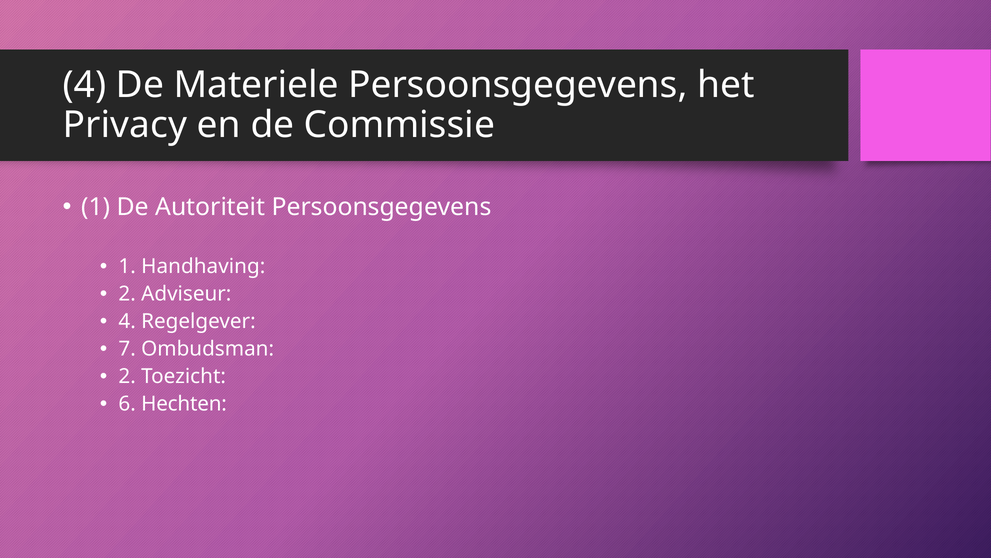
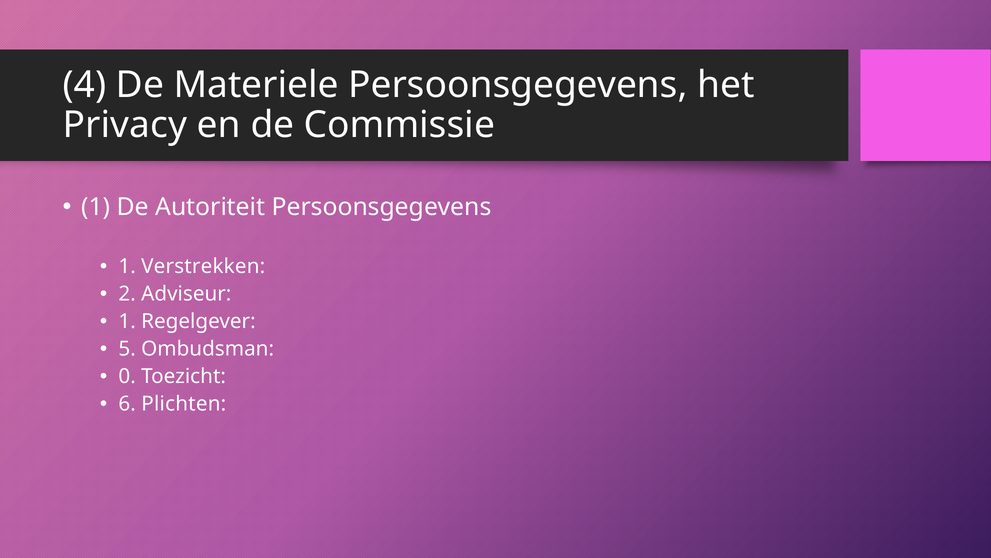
Handhaving: Handhaving -> Verstrekken (203, 266)
4: 4 -> 1 (127, 321)
7: 7 -> 5 (127, 349)
2: 2 -> 0 (127, 376)
Hechten: Hechten -> Plichten (184, 404)
